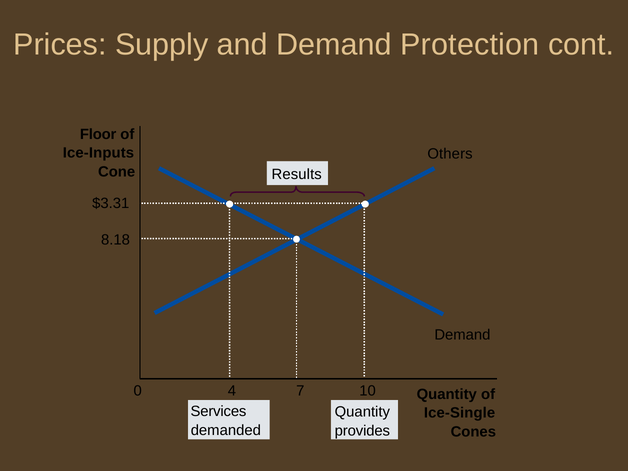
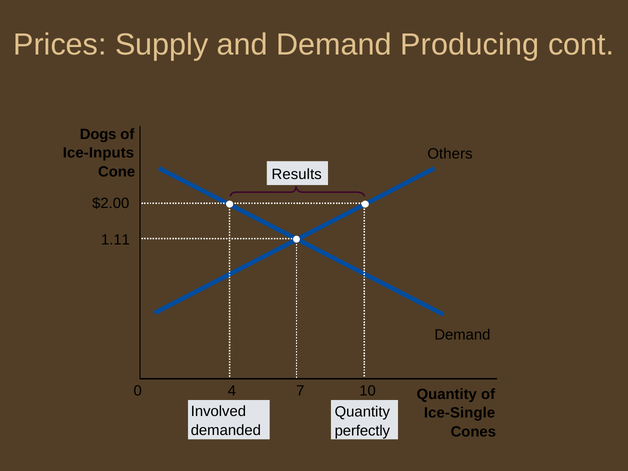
Protection: Protection -> Producing (470, 44)
Floor: Floor -> Dogs (98, 134)
$3.31: $3.31 -> $2.00 (111, 203)
8.18: 8.18 -> 1.11 (115, 240)
Services: Services -> Involved (218, 411)
provides: provides -> perfectly (362, 431)
